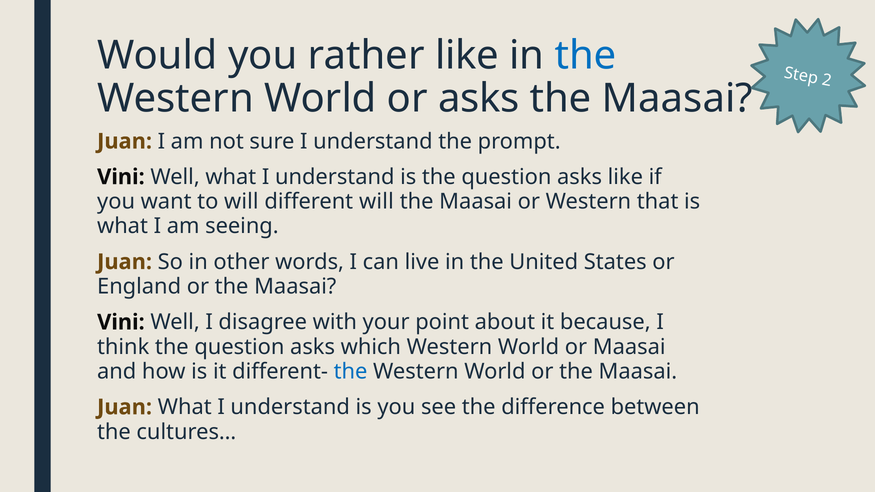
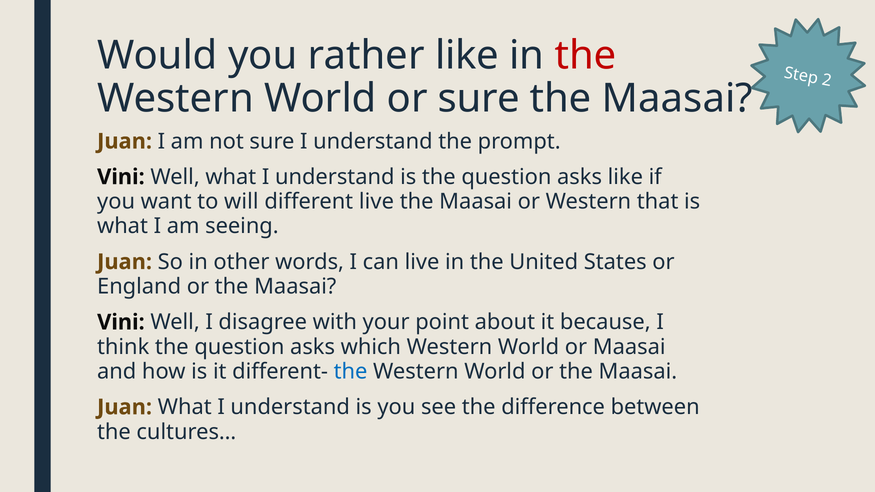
the colour: blue -> red (586, 55)
or asks: asks -> sure (479, 98)
different will: will -> live (376, 202)
